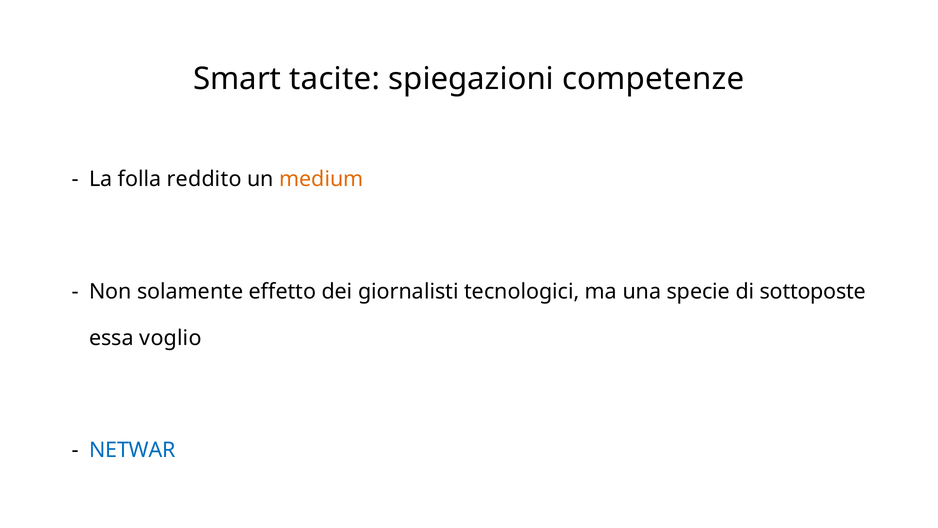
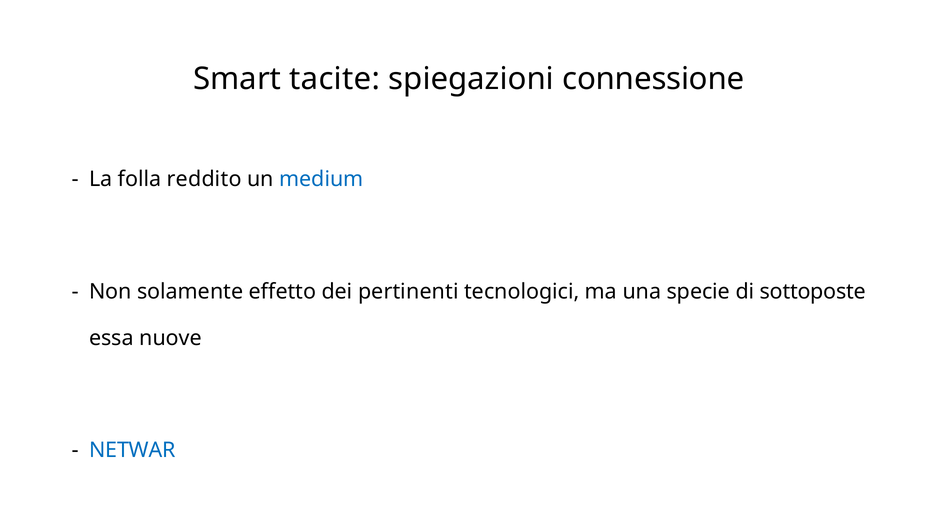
competenze: competenze -> connessione (653, 79)
medium colour: orange -> blue (321, 179)
giornalisti: giornalisti -> pertinenti (408, 291)
voglio: voglio -> nuove (171, 338)
